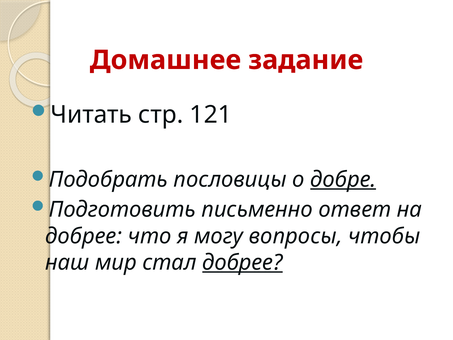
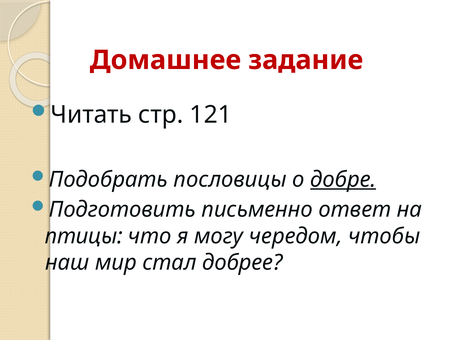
добрее: добрее -> птицы (84, 236)
вопросы: вопросы -> чередом (296, 236)
добрее underline: present -> none (242, 262)
